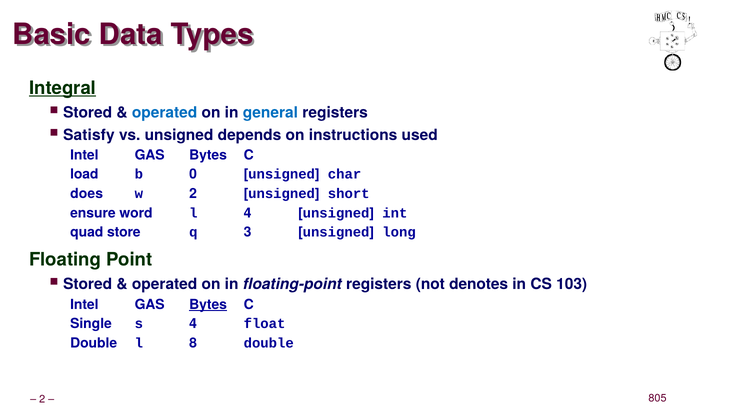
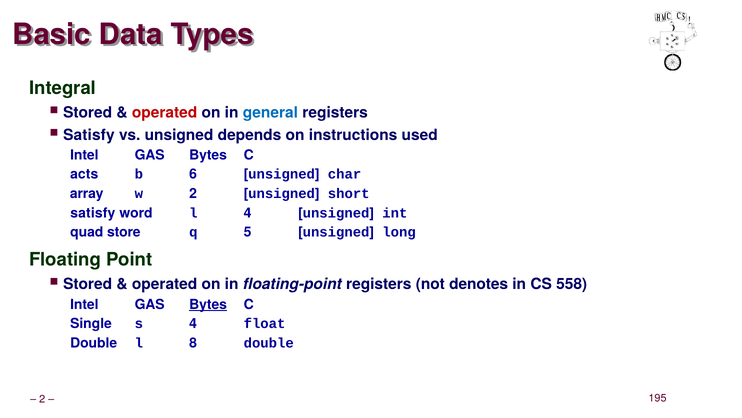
Integral underline: present -> none (63, 88)
operated colour: blue -> red (165, 112)
load: load -> acts (84, 174)
0: 0 -> 6 (193, 174)
does: does -> array (87, 193)
ensure: ensure -> satisfy (93, 213)
3: 3 -> 5 (248, 232)
103: 103 -> 558 (572, 284)
805: 805 -> 195 (657, 398)
